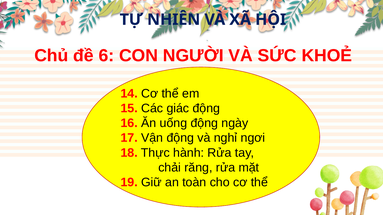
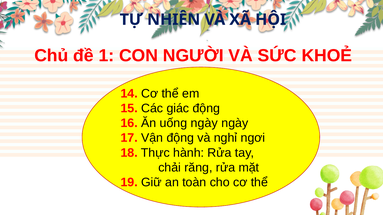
6: 6 -> 1 (106, 56)
uống động: động -> ngày (204, 123)
